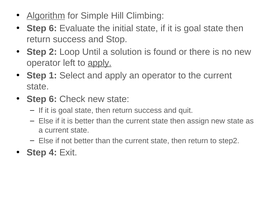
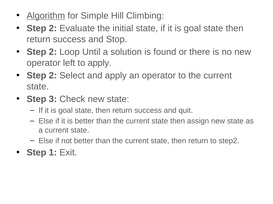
6: 6 -> 2 (53, 28)
apply underline: present -> none (100, 63)
1: 1 -> 2 (53, 76)
6: 6 -> 3 (53, 99)
4: 4 -> 1 (53, 153)
